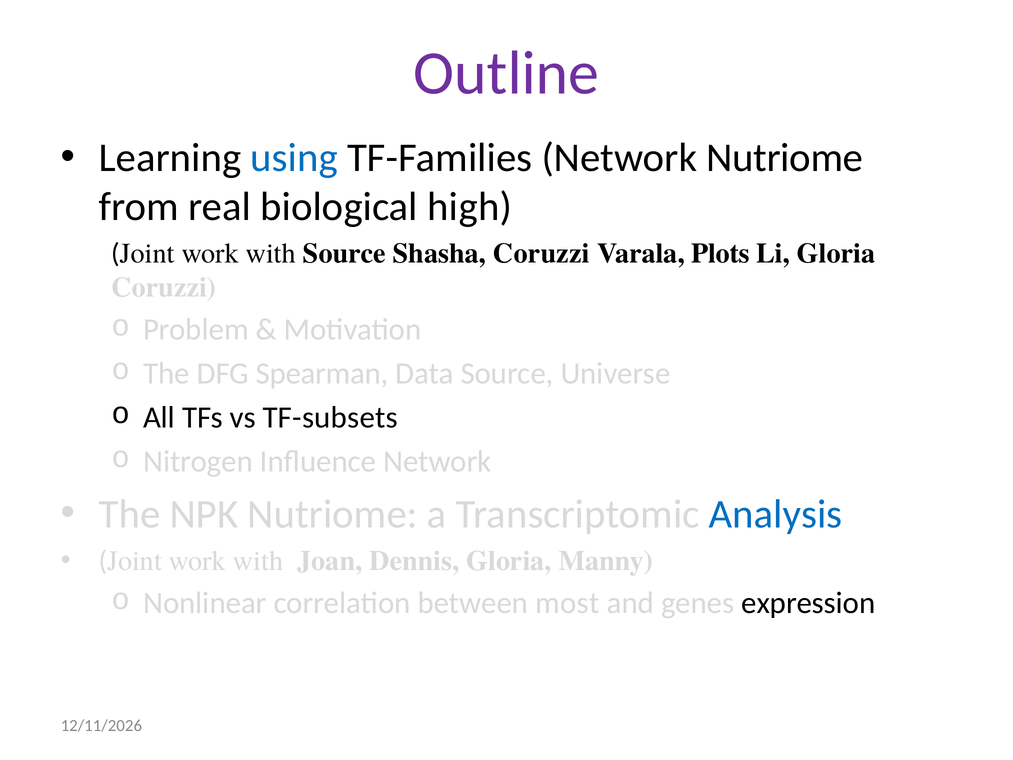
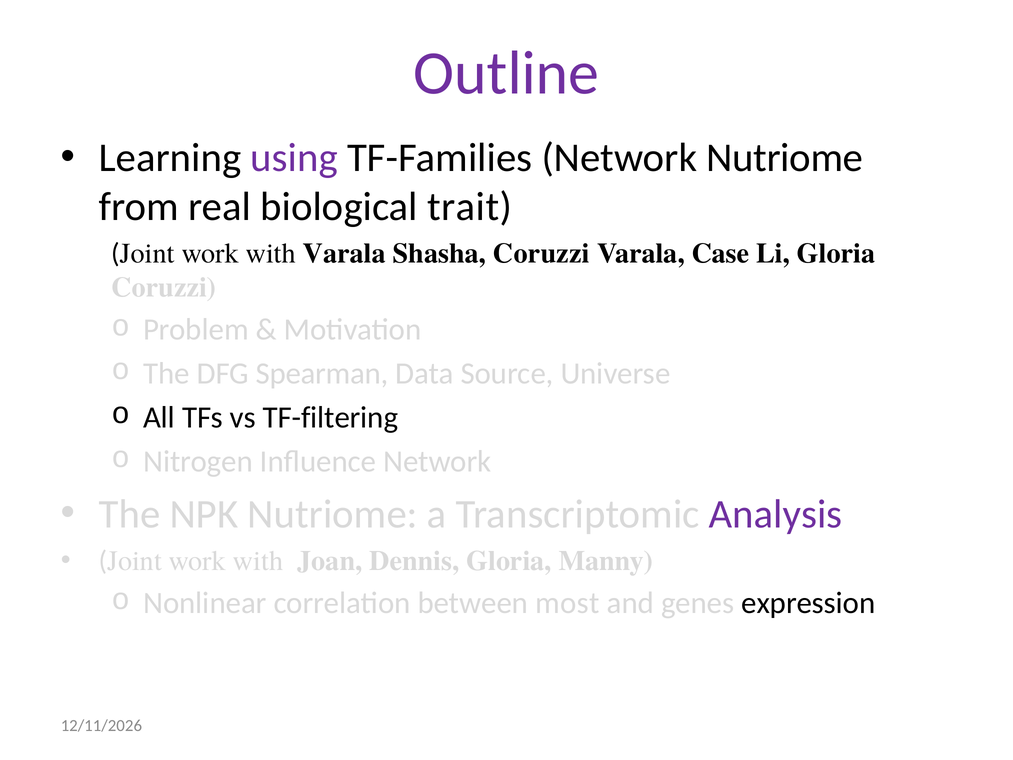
using colour: blue -> purple (294, 158)
high: high -> trait (470, 207)
with Source: Source -> Varala (344, 253)
Plots: Plots -> Case (720, 253)
TF-subsets: TF-subsets -> TF-filtering (330, 417)
Analysis colour: blue -> purple (776, 514)
